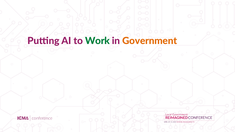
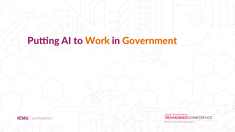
Work colour: green -> orange (97, 41)
